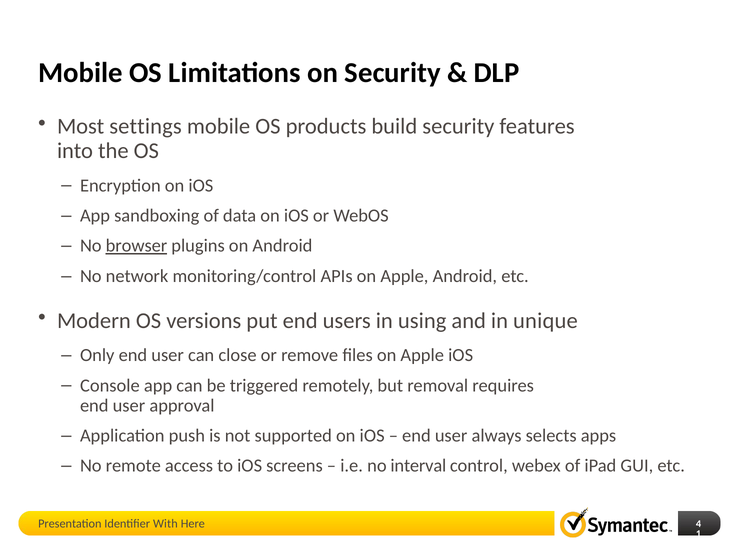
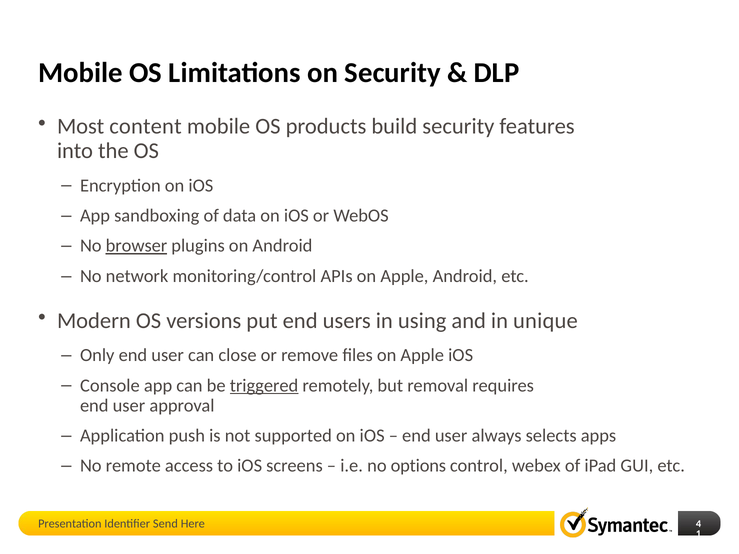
settings: settings -> content (145, 127)
triggered underline: none -> present (264, 386)
interval: interval -> options (418, 466)
With: With -> Send (165, 524)
